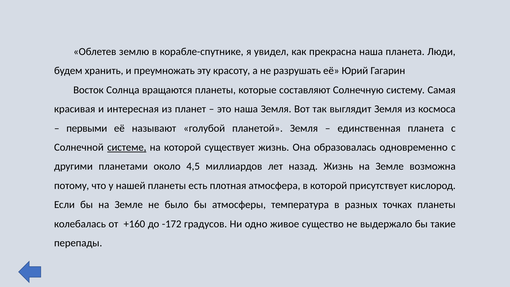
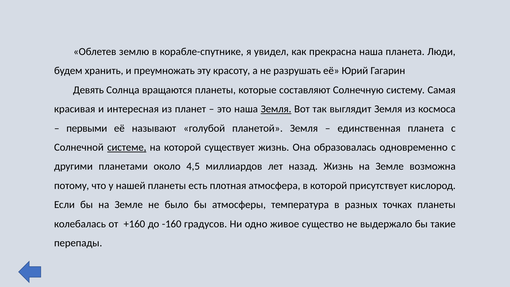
Восток: Восток -> Девять (88, 90)
Земля underline: none -> present (276, 109)
-172: -172 -> -160 (172, 224)
